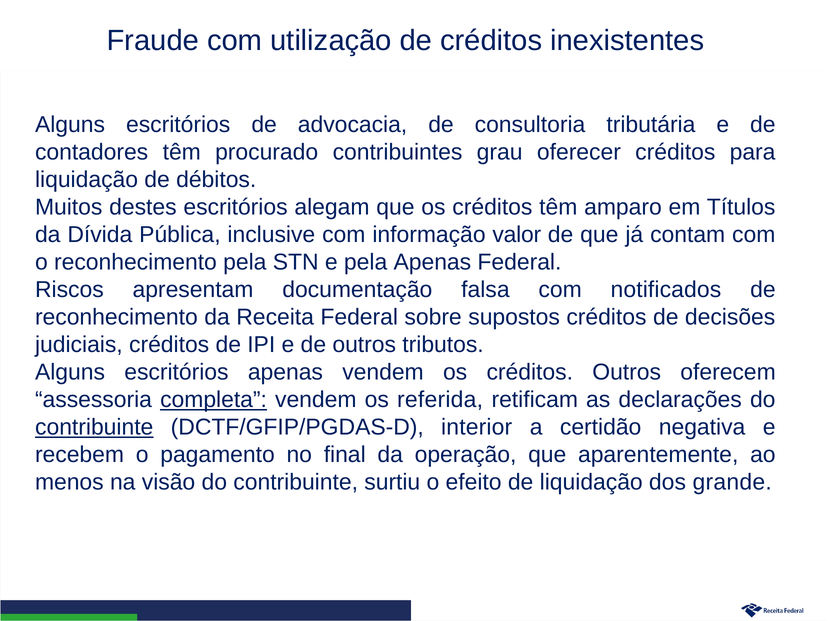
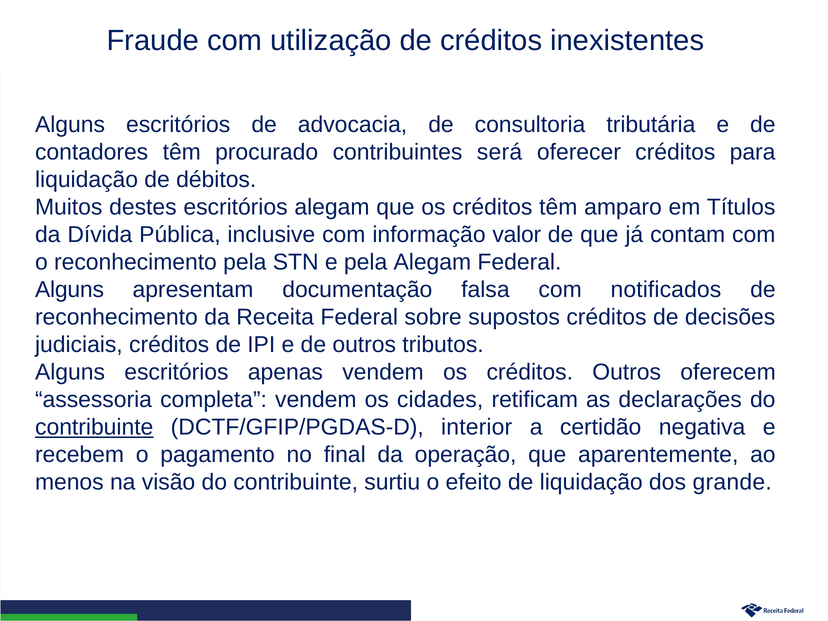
grau: grau -> será (499, 152)
pela Apenas: Apenas -> Alegam (432, 262)
Riscos: Riscos -> Alguns (69, 290)
completa underline: present -> none (214, 400)
referida: referida -> cidades (440, 400)
